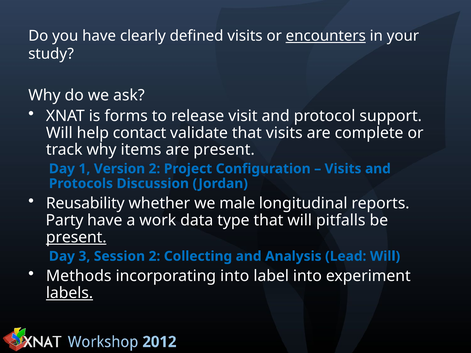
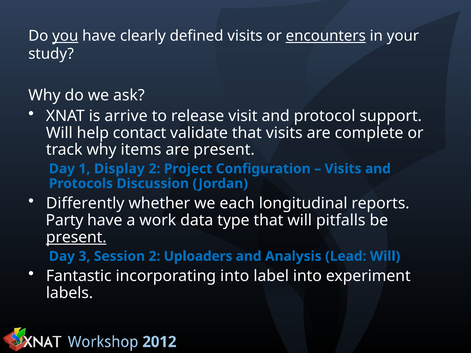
you underline: none -> present (65, 36)
forms: forms -> arrive (126, 116)
Version: Version -> Display (119, 169)
Reusability: Reusability -> Differently (85, 204)
male: male -> each (237, 204)
Collecting: Collecting -> Uploaders (198, 256)
Methods: Methods -> Fantastic (79, 276)
labels underline: present -> none (70, 293)
